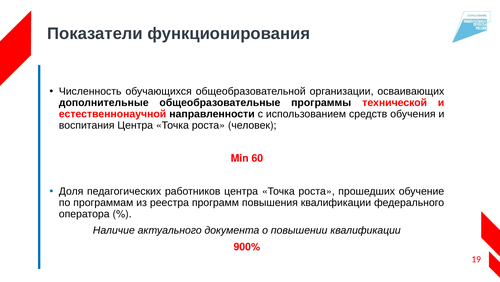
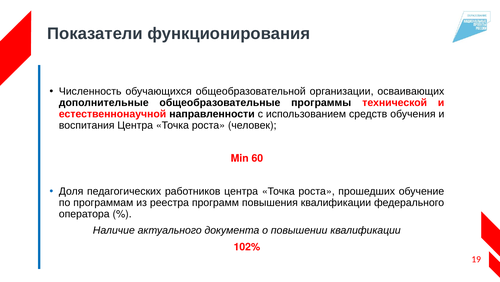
900%: 900% -> 102% (247, 246)
